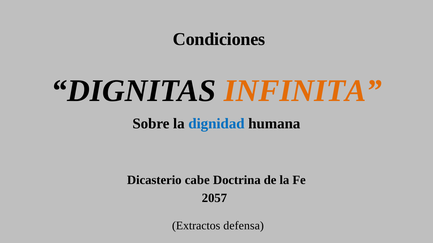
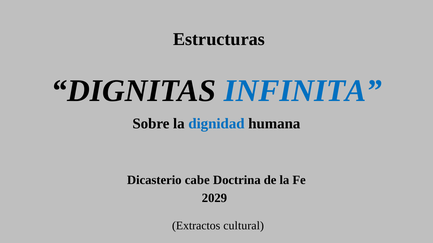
Condiciones: Condiciones -> Estructuras (219, 39)
INFINITA colour: orange -> blue (303, 91)
2057: 2057 -> 2029 (214, 198)
defensa: defensa -> cultural (244, 226)
